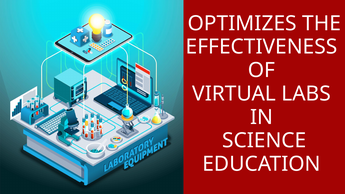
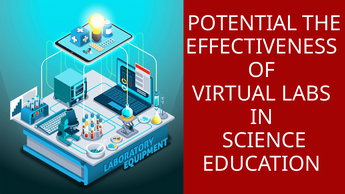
OPTIMIZES: OPTIMIZES -> POTENTIAL (242, 23)
